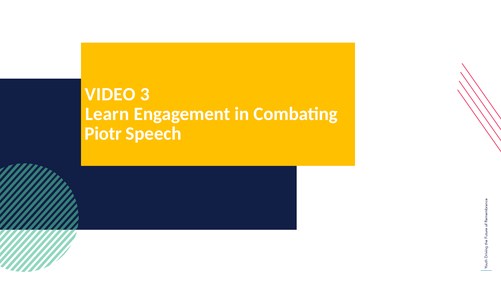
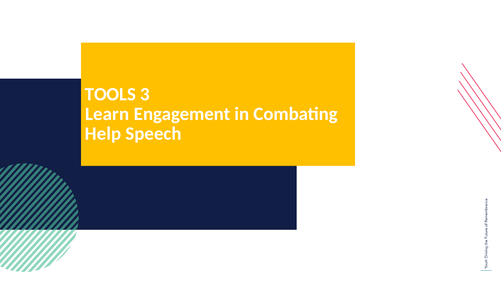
VIDEO: VIDEO -> TOOLS (110, 94)
Piotr: Piotr -> Help (103, 134)
